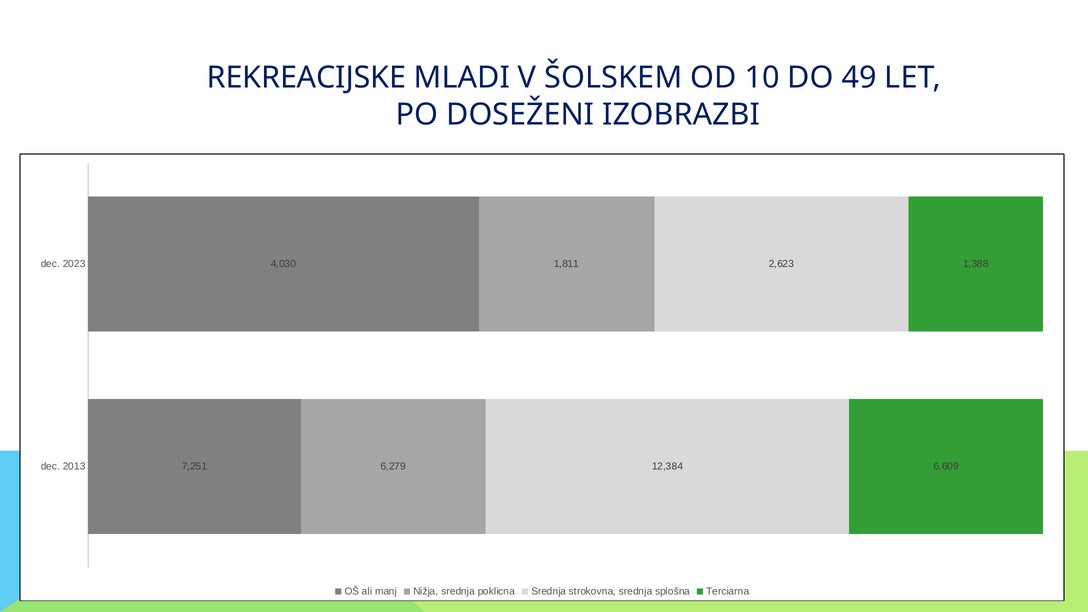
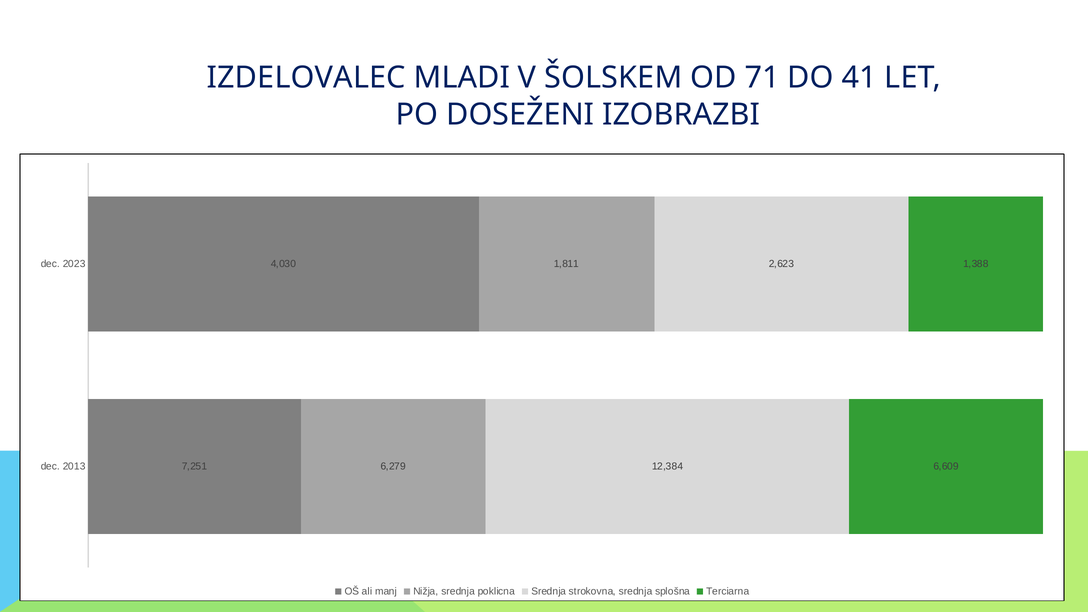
REKREACIJSKE: REKREACIJSKE -> IZDELOVALEC (306, 78)
10: 10 -> 71 (762, 78)
49: 49 -> 41 (859, 78)
